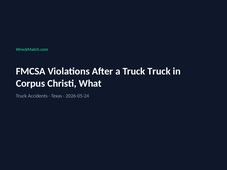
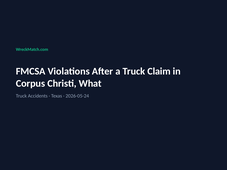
Truck Truck: Truck -> Claim (159, 71)
